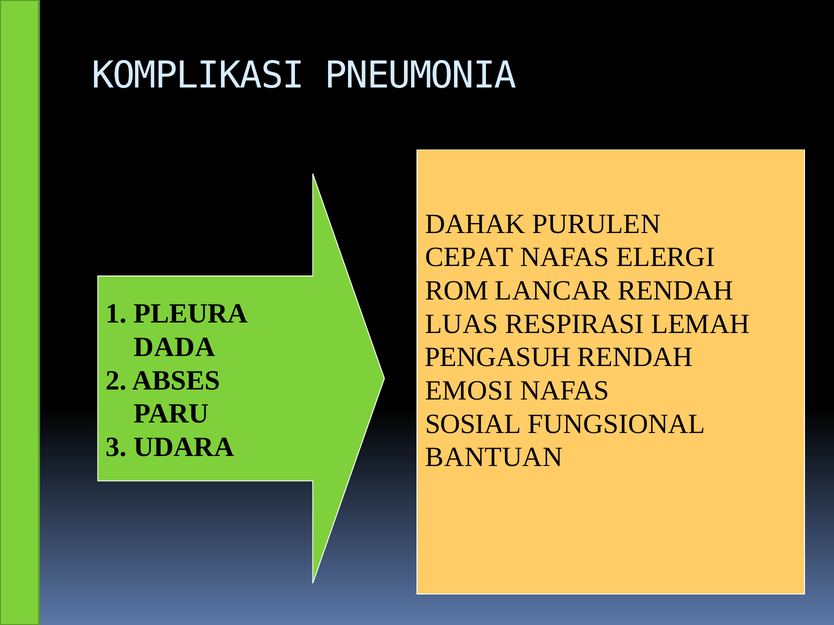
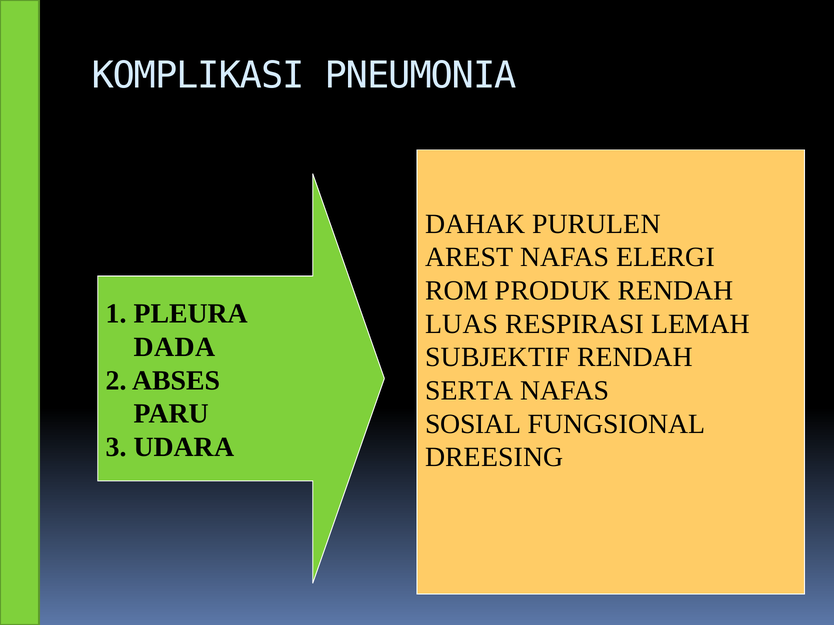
CEPAT: CEPAT -> AREST (469, 257)
LANCAR: LANCAR -> PRODUK (553, 291)
PENGASUH: PENGASUH -> SUBJEKTIF (498, 358)
EMOSI: EMOSI -> SERTA (469, 391)
BANTUAN: BANTUAN -> DREESING (494, 458)
